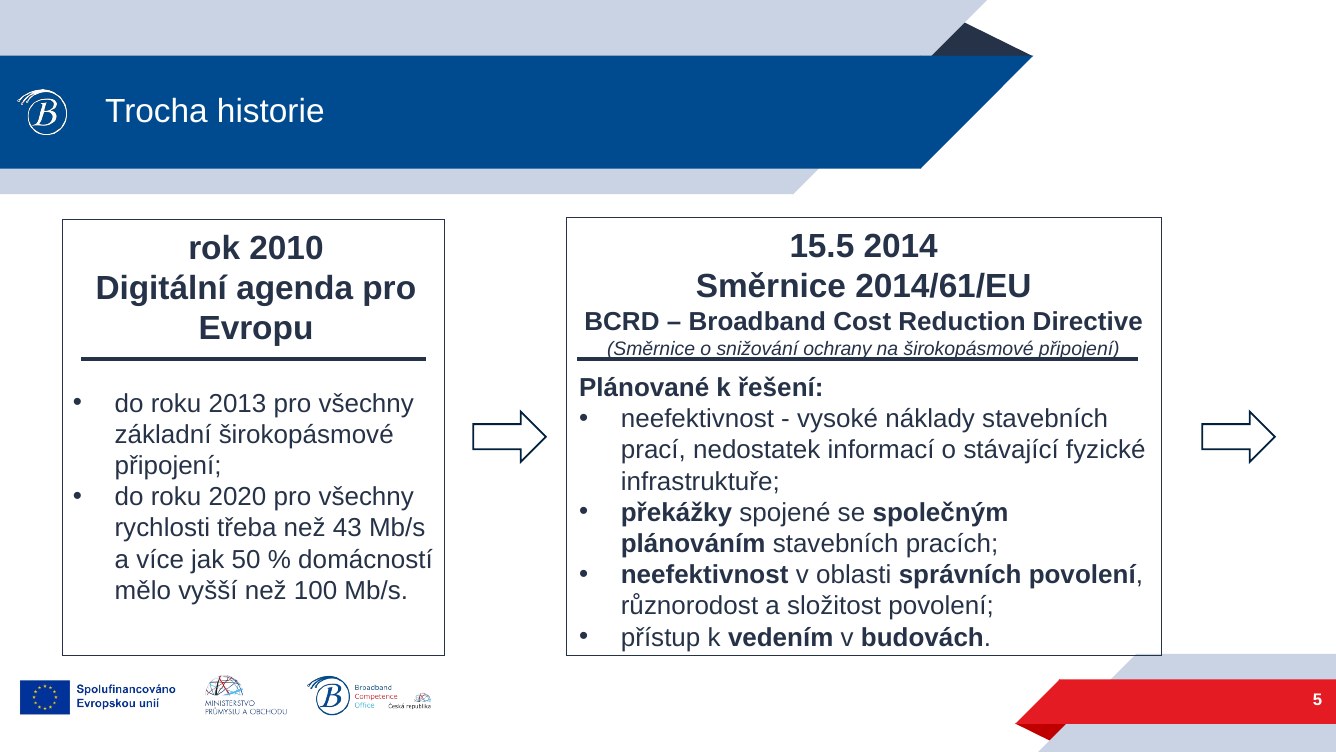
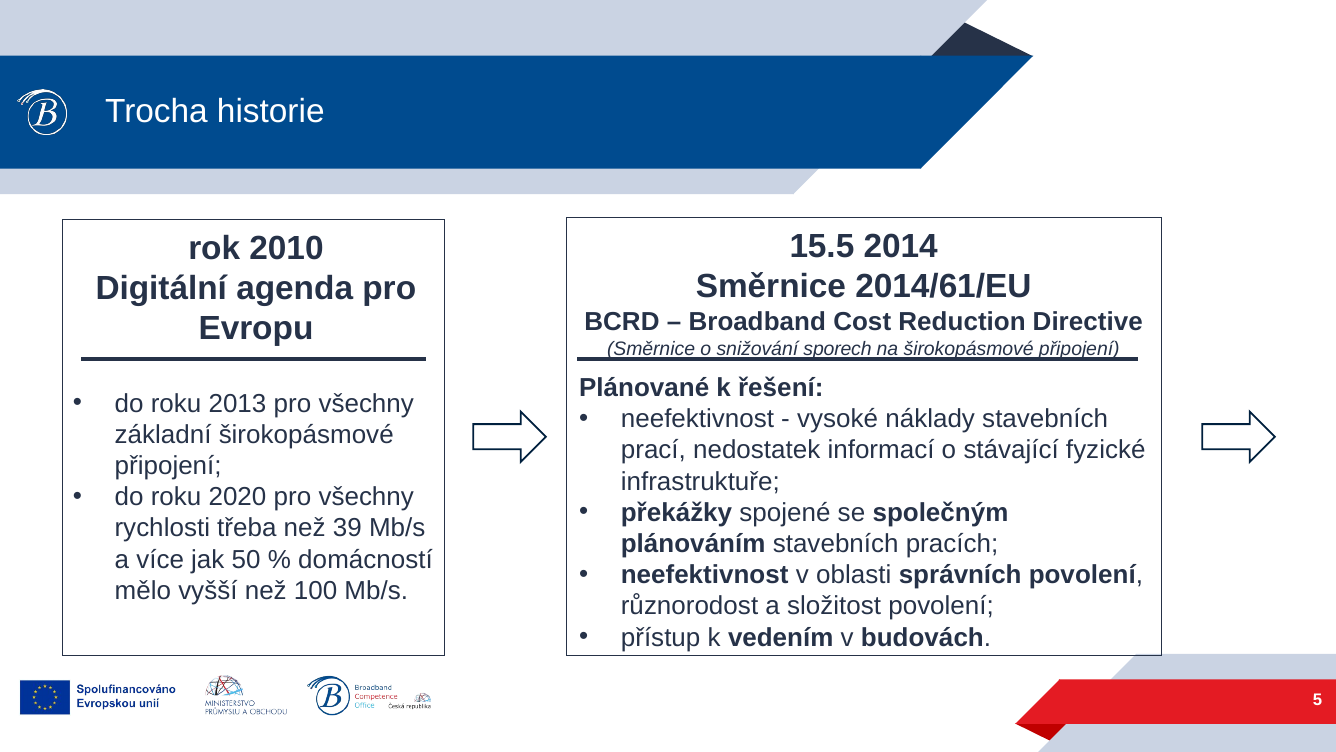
ochrany: ochrany -> sporech (838, 349)
43: 43 -> 39 (347, 528)
